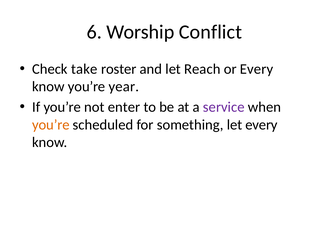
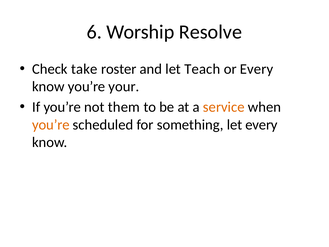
Conflict: Conflict -> Resolve (210, 32)
Reach: Reach -> Teach (202, 69)
year: year -> your (124, 87)
enter: enter -> them (124, 107)
service colour: purple -> orange (224, 107)
